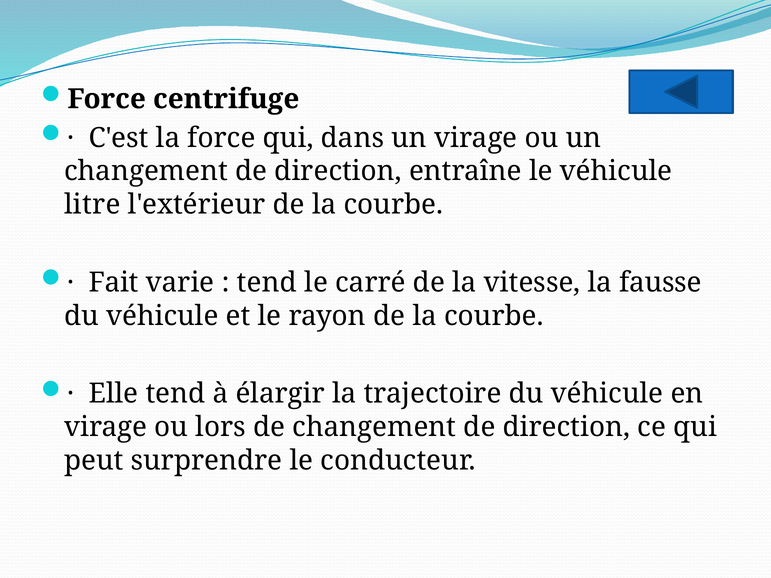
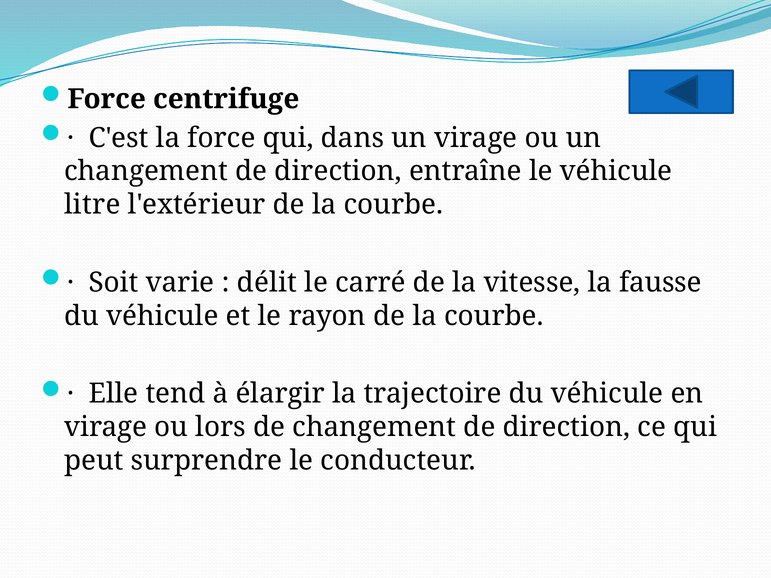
Fait: Fait -> Soit (114, 283)
tend: tend -> délit (267, 283)
